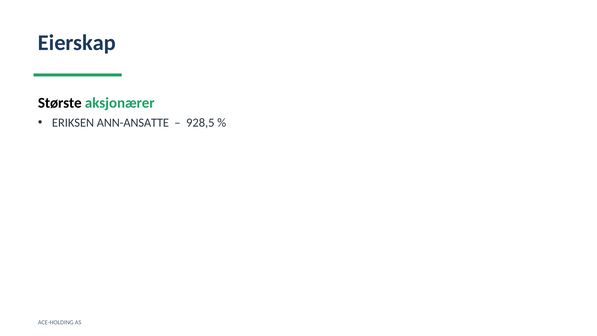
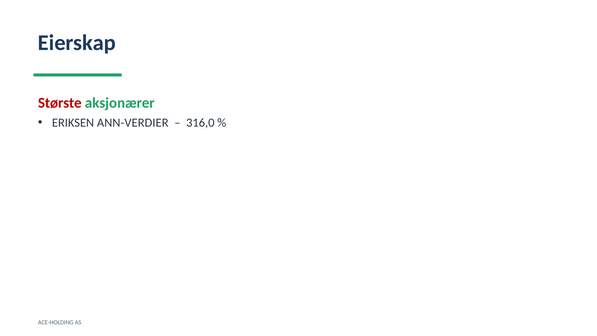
Største colour: black -> red (60, 103)
ANN-ANSATTE: ANN-ANSATTE -> ANN-VERDIER (133, 123)
928,5: 928,5 -> 316,0 (200, 123)
